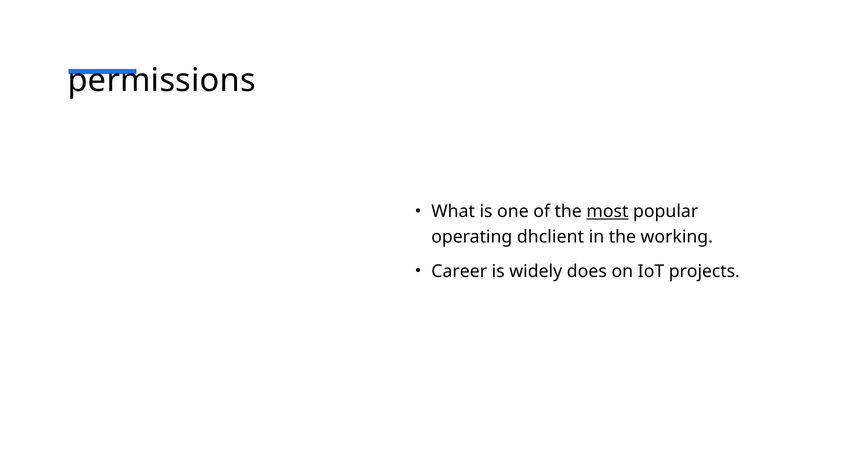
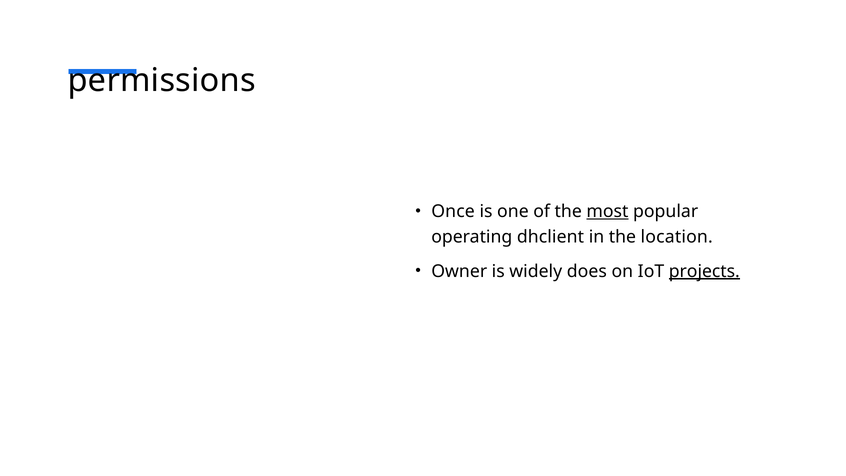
What: What -> Once (453, 211)
working: working -> location (677, 237)
Career: Career -> Owner (459, 271)
projects underline: none -> present (704, 271)
